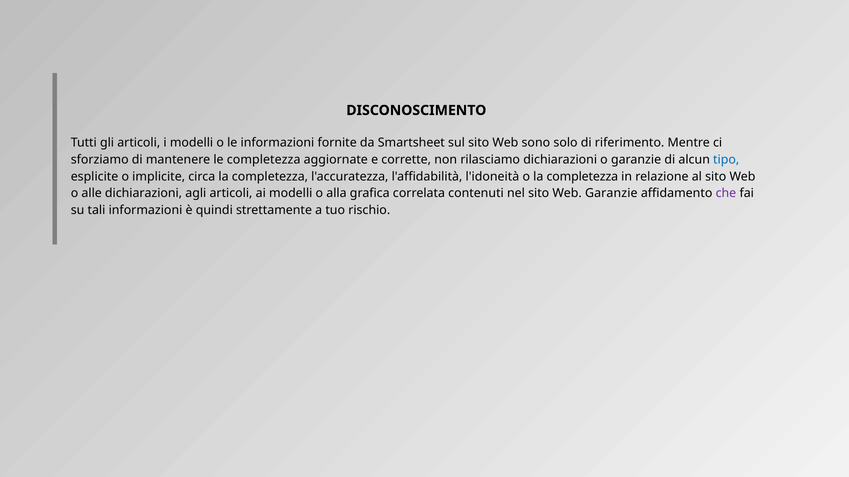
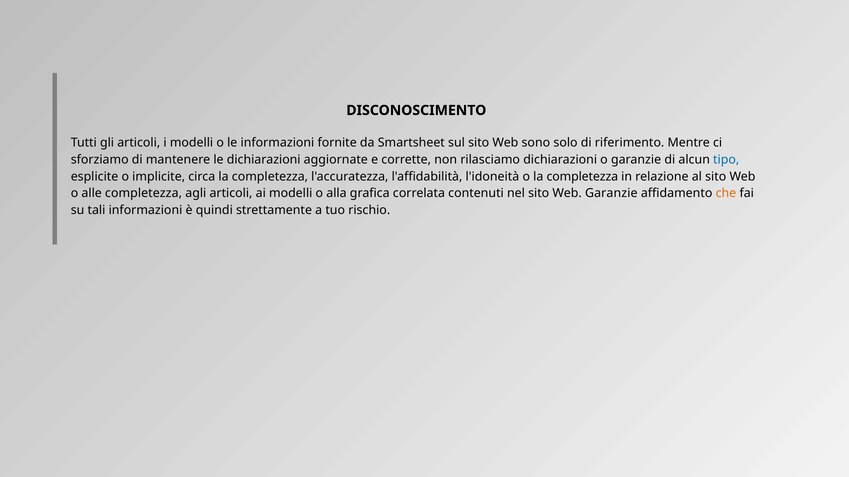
le completezza: completezza -> dichiarazioni (264, 160)
alle dichiarazioni: dichiarazioni -> completezza (143, 194)
che colour: purple -> orange (726, 194)
